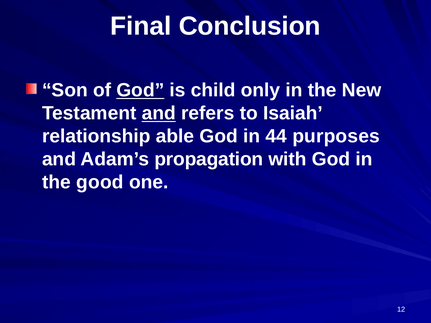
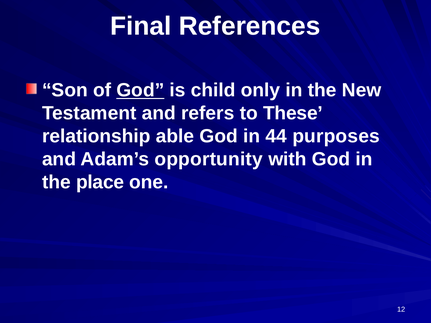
Conclusion: Conclusion -> References (250, 26)
and underline: present -> none (159, 113)
Isaiah: Isaiah -> These (293, 113)
propagation: propagation -> opportunity (209, 159)
good: good -> place (100, 182)
